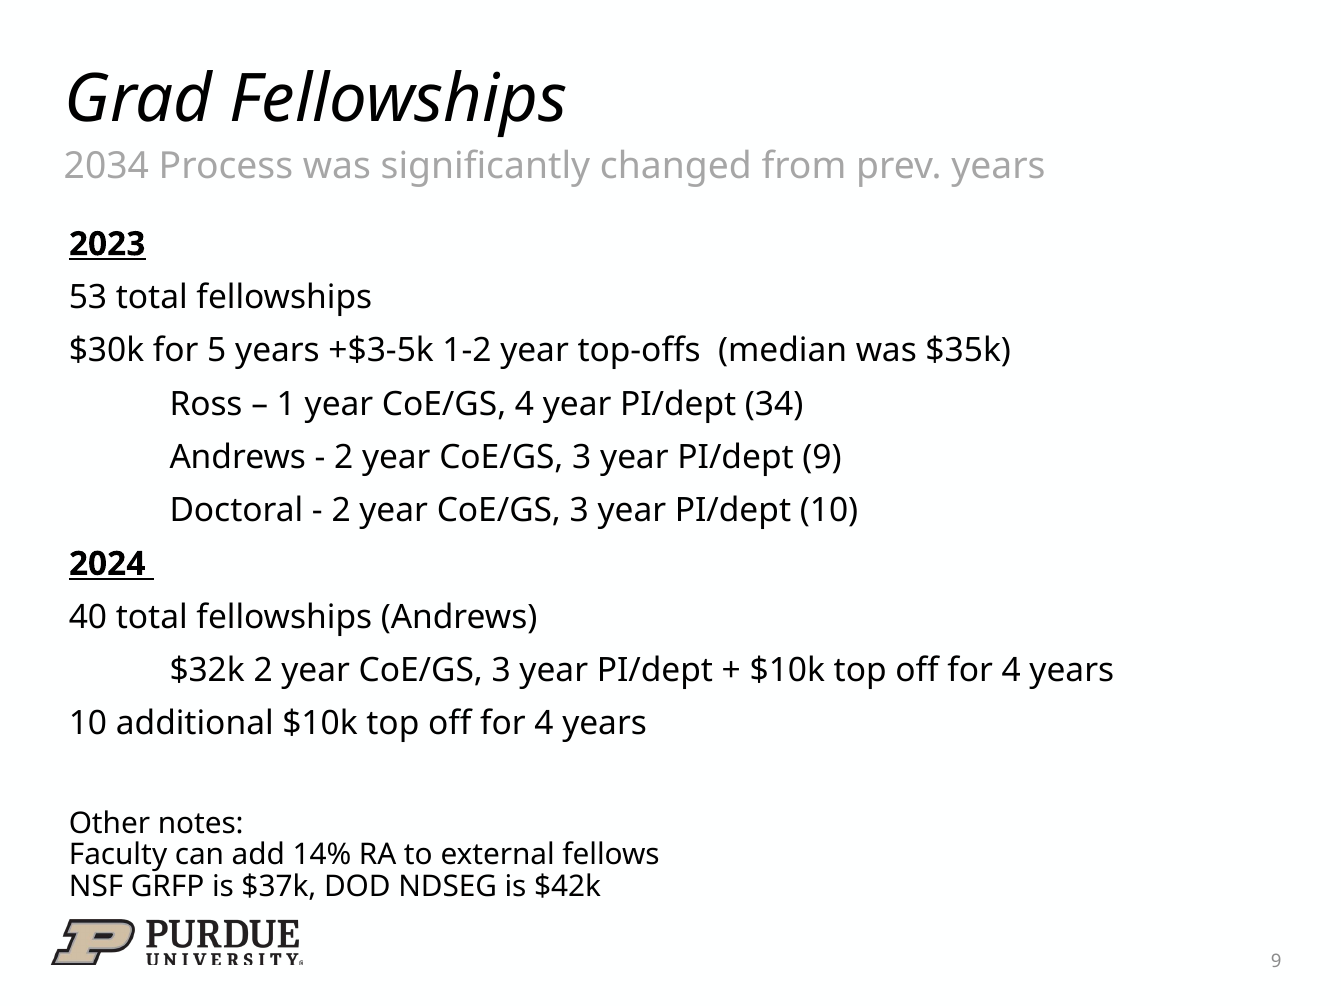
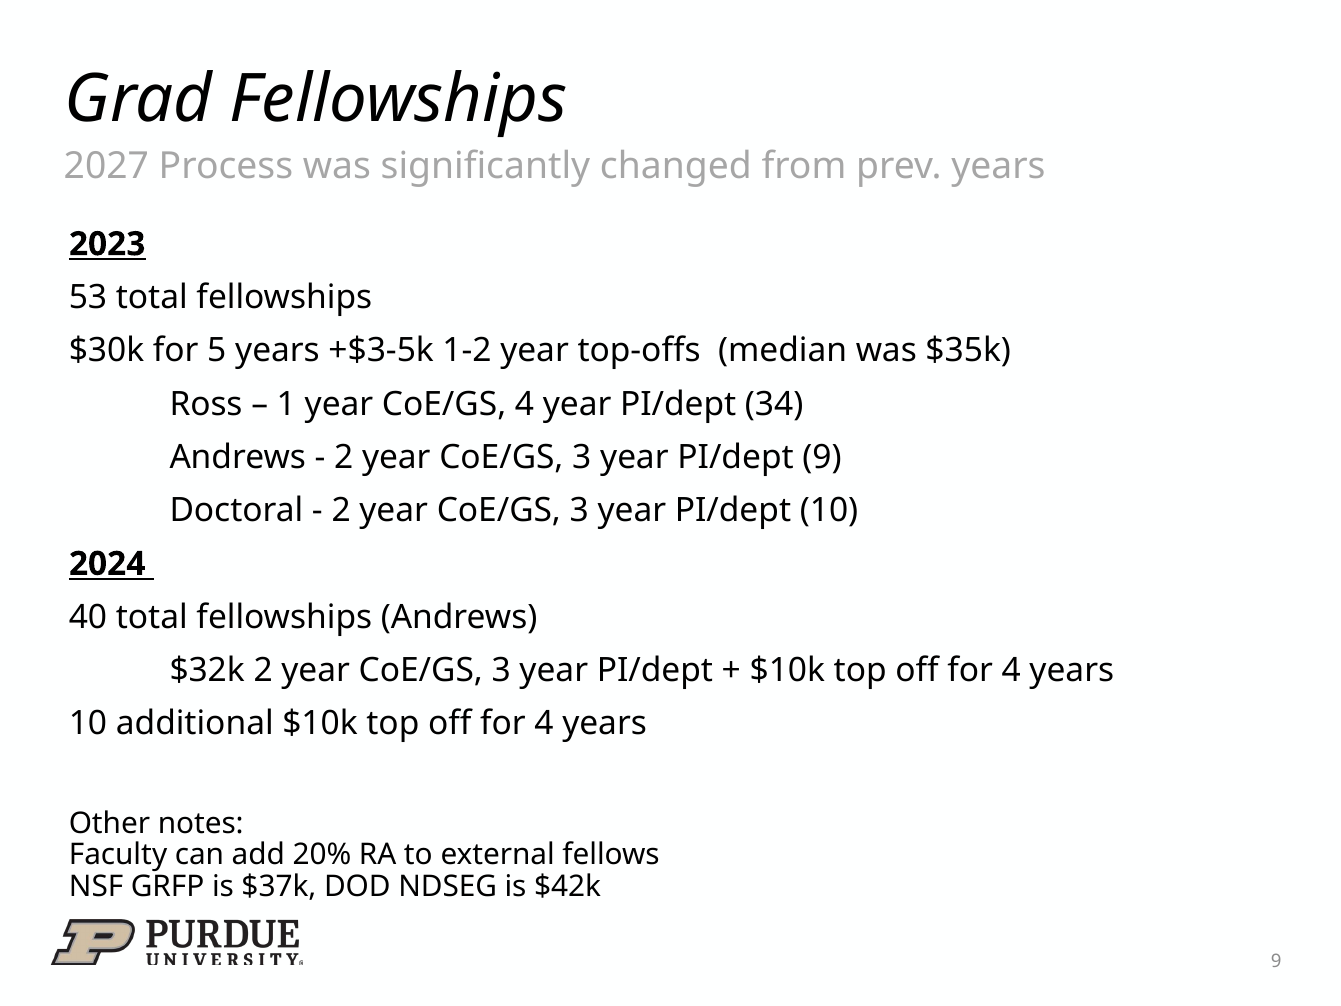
2034: 2034 -> 2027 (106, 167)
14%: 14% -> 20% (322, 855)
